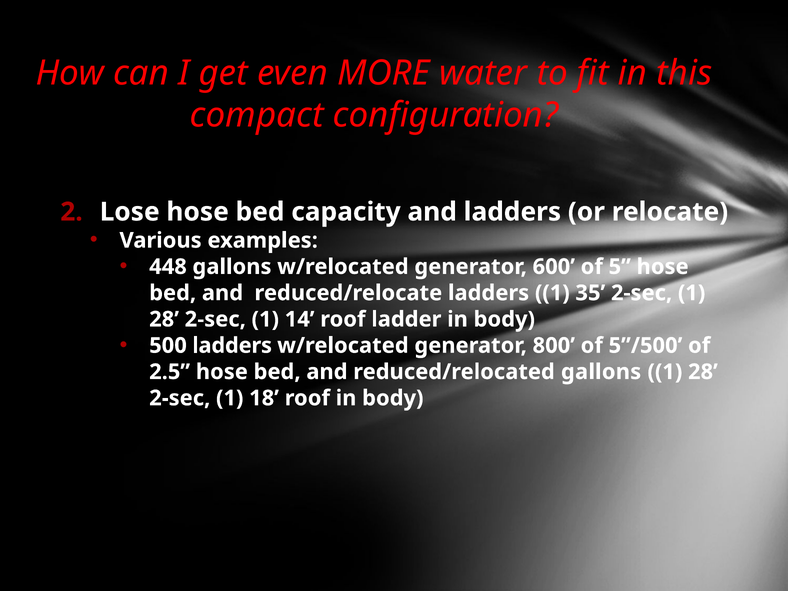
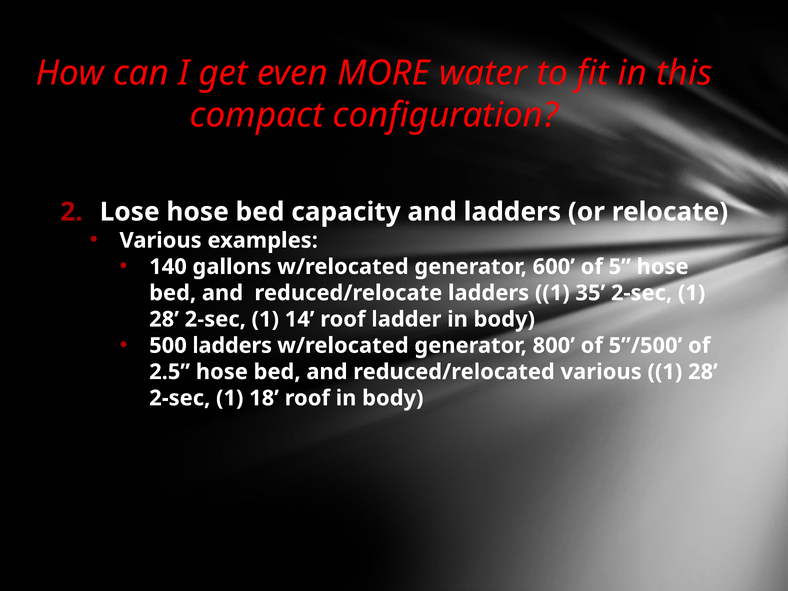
448: 448 -> 140 (168, 267)
reduced/relocated gallons: gallons -> various (601, 372)
